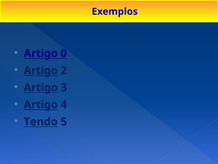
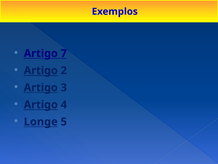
0: 0 -> 7 (64, 53)
Tendo: Tendo -> Longe (41, 121)
